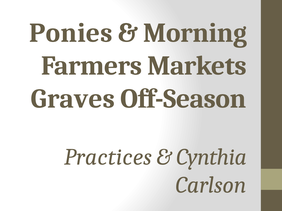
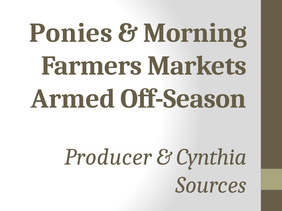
Graves: Graves -> Armed (73, 99)
Practices: Practices -> Producer (108, 157)
Carlson: Carlson -> Sources (211, 185)
